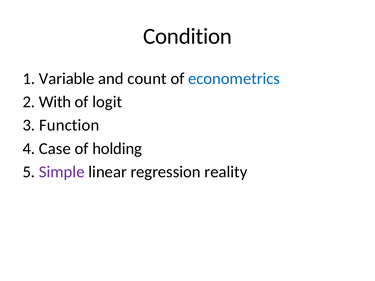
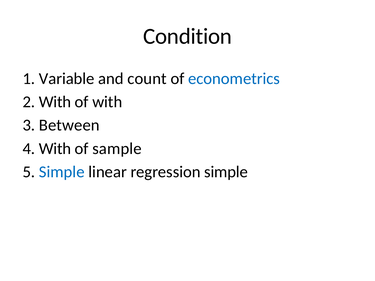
of logit: logit -> with (107, 102)
Function: Function -> Between (69, 125)
4 Case: Case -> With (55, 149)
holding: holding -> sample (117, 149)
Simple colour: purple -> blue (62, 172)
regression reality: reality -> simple (226, 172)
